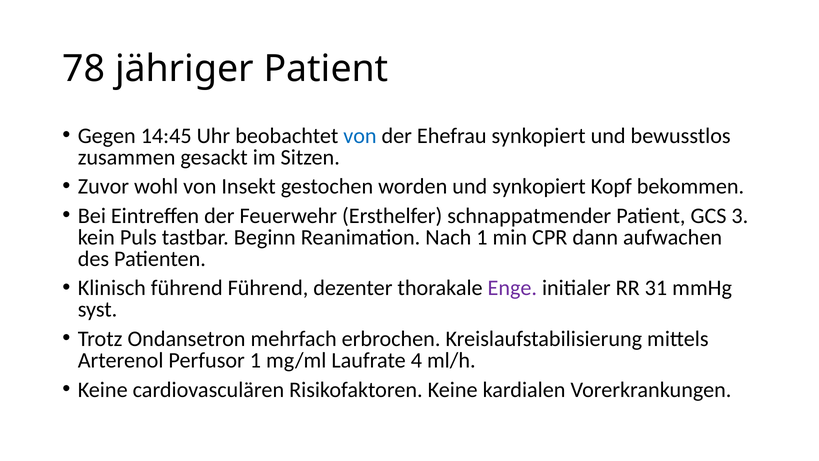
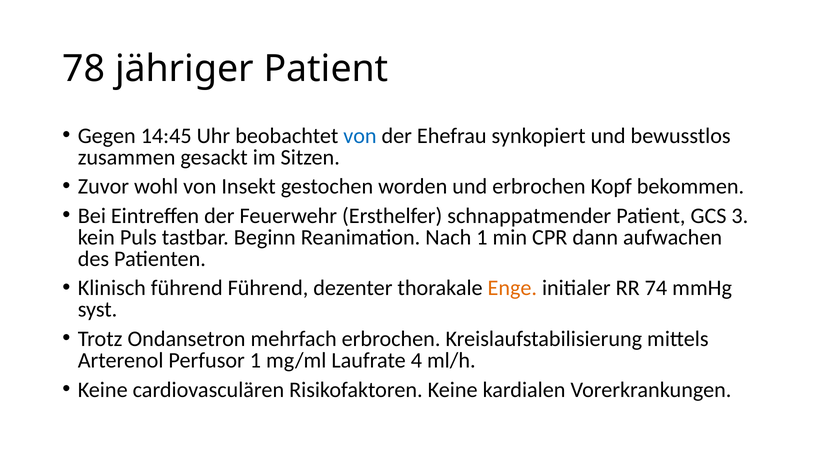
und synkopiert: synkopiert -> erbrochen (539, 186)
Enge colour: purple -> orange (512, 288)
31: 31 -> 74 (656, 288)
